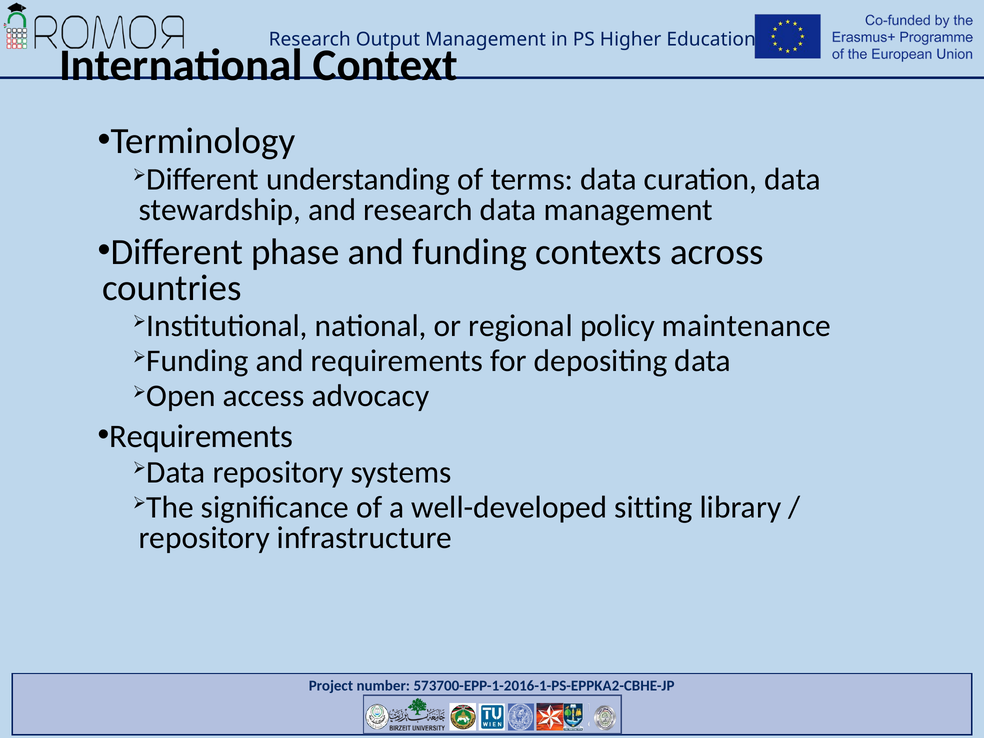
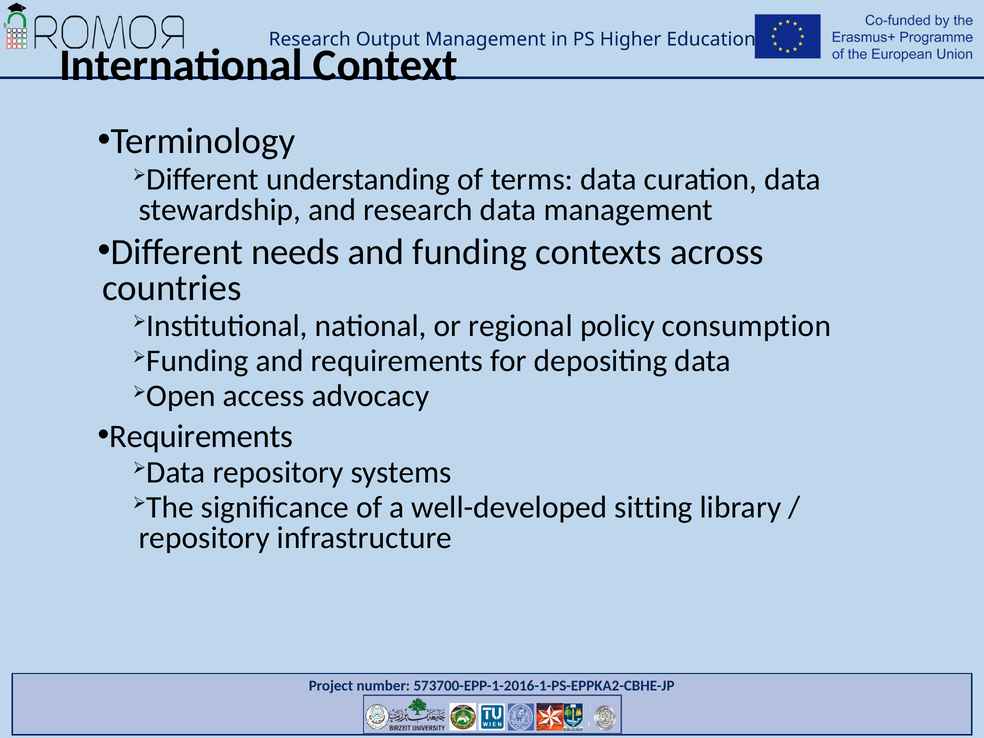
phase: phase -> needs (295, 252)
maintenance: maintenance -> consumption (747, 326)
